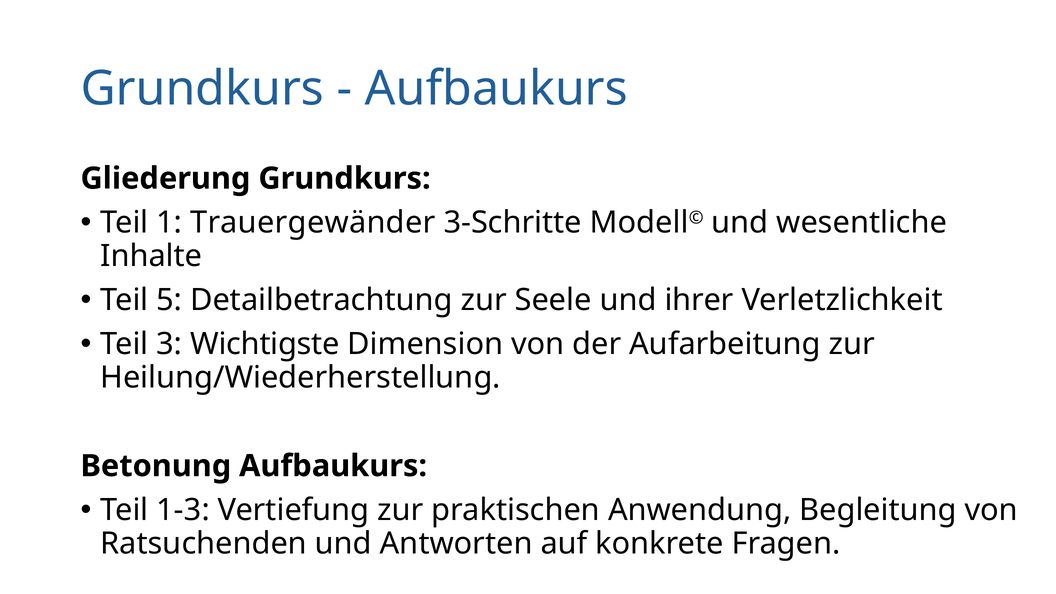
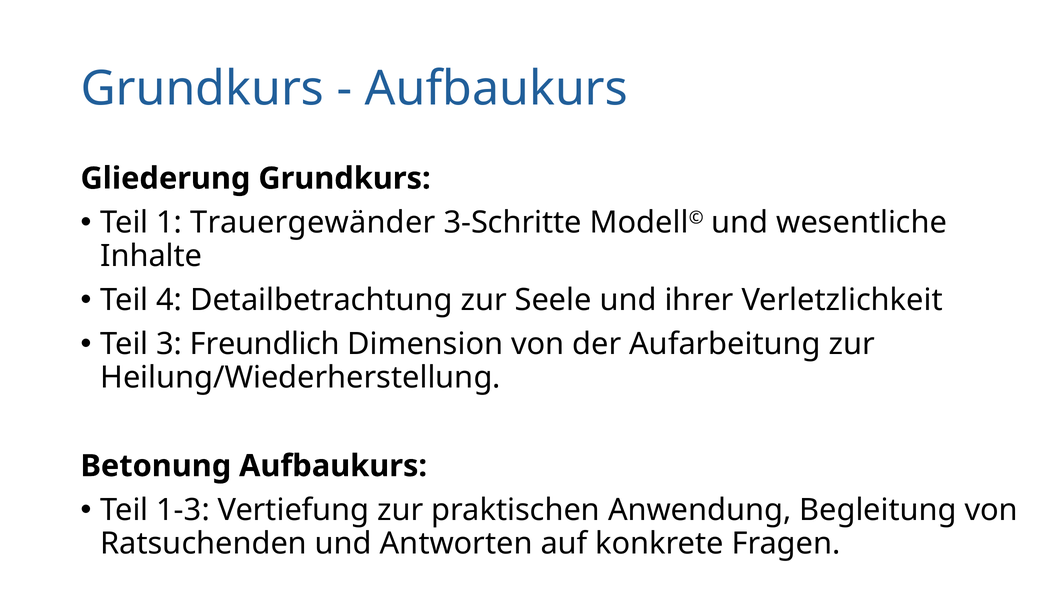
5: 5 -> 4 (169, 300)
Wichtigste: Wichtigste -> Freundlich (265, 344)
